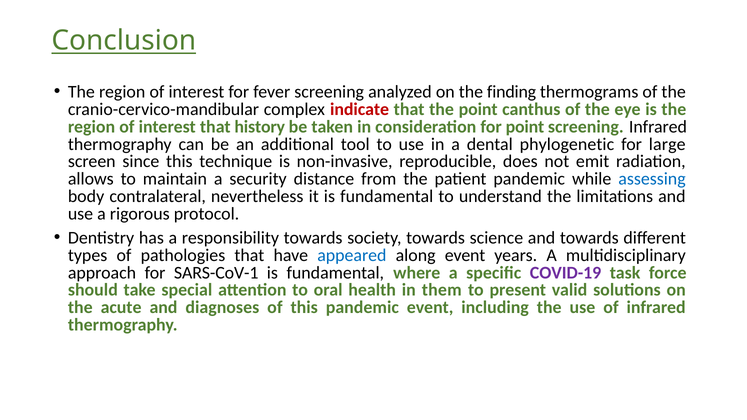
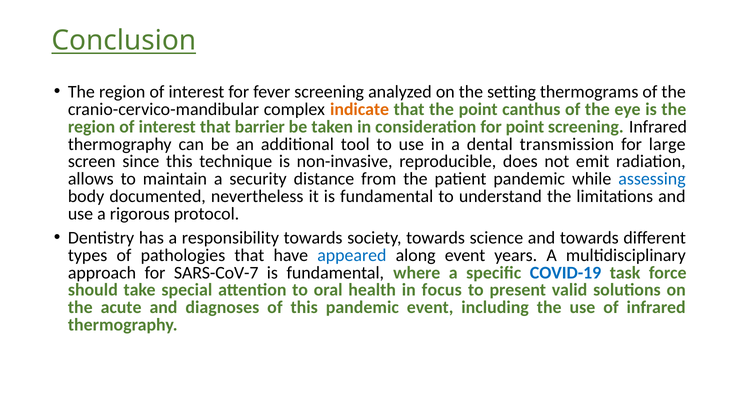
finding: finding -> setting (512, 92)
indicate colour: red -> orange (360, 109)
history: history -> barrier (260, 127)
phylogenetic: phylogenetic -> transmission (567, 144)
contralateral: contralateral -> documented (158, 196)
SARS-CoV-1: SARS-CoV-1 -> SARS-CoV-7 (216, 273)
COVID-19 colour: purple -> blue (566, 273)
them: them -> focus (442, 290)
